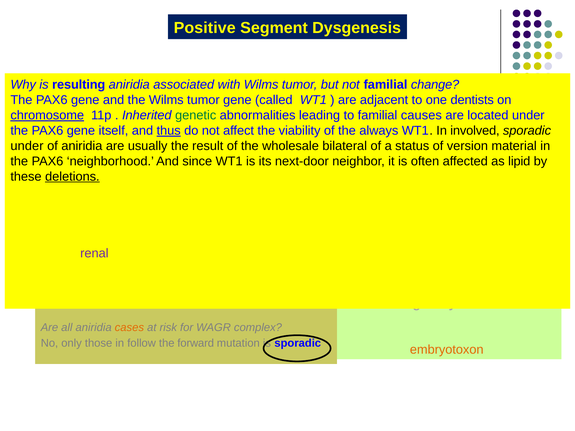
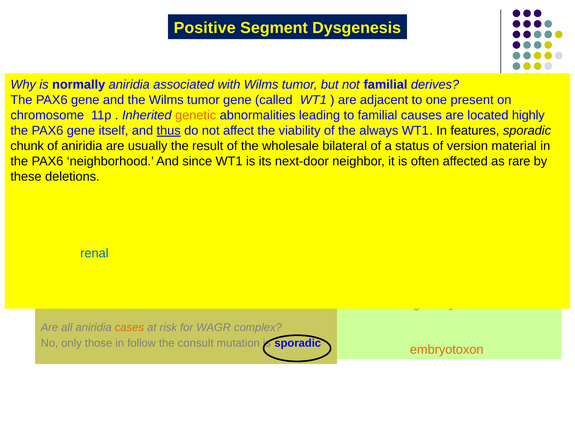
resulting: resulting -> normally (79, 85)
change: change -> derives (435, 85)
one dentists: dentists -> present (472, 100)
chromosome underline: present -> none (47, 115)
genetic colour: green -> orange (196, 115)
located under: under -> highly (528, 115)
involved: involved -> features (475, 131)
under: under -> chunk (27, 146)
lipid: lipid -> rare (519, 161)
deletions underline: present -> none (72, 177)
renal colour: purple -> blue (94, 253)
forward: forward -> consult (196, 343)
